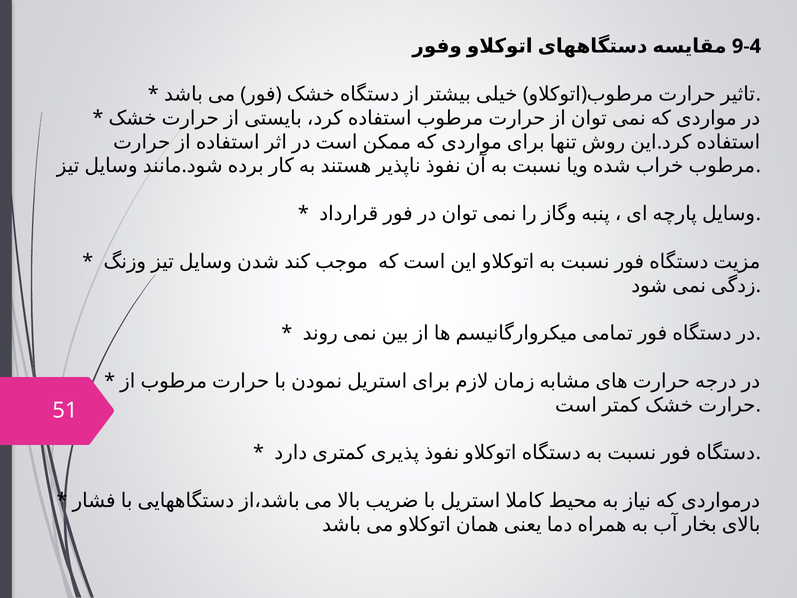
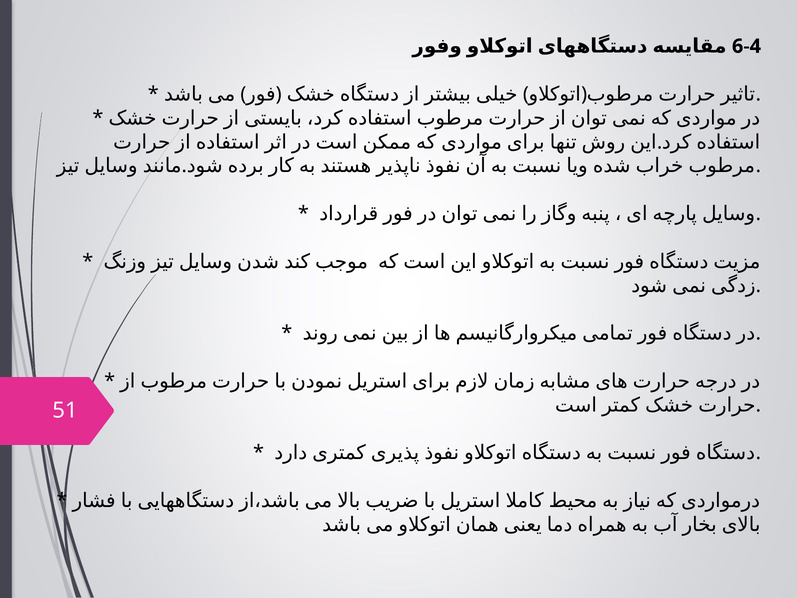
9-4: 9-4 -> 6-4 (746, 46)
